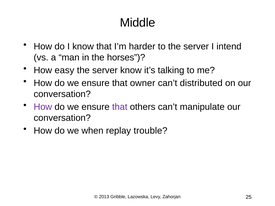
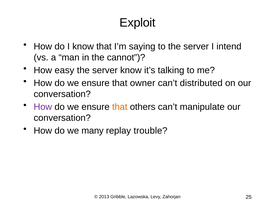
Middle: Middle -> Exploit (138, 23)
harder: harder -> saying (142, 46)
horses: horses -> cannot (126, 57)
that colour: purple -> orange (120, 107)
when: when -> many (93, 131)
